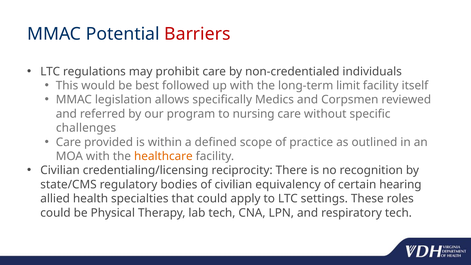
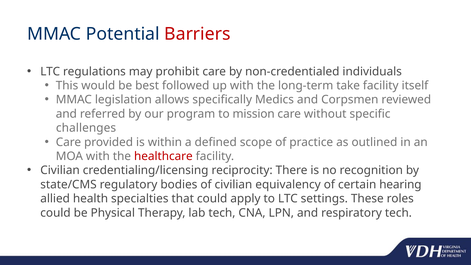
limit: limit -> take (348, 86)
nursing: nursing -> mission (254, 114)
healthcare colour: orange -> red (163, 156)
